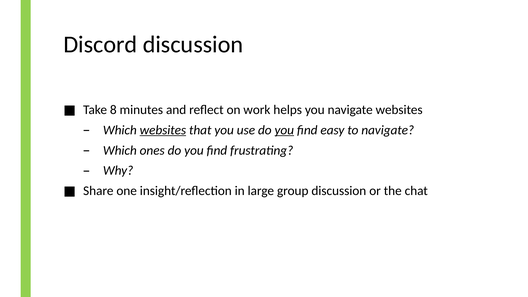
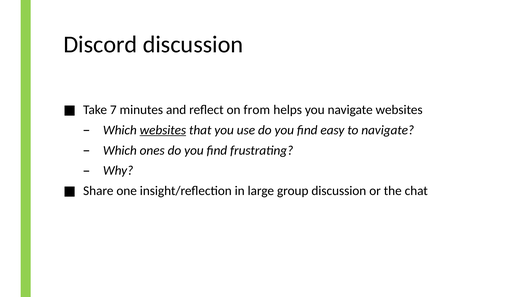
8: 8 -> 7 (113, 110)
work: work -> from (257, 110)
you underline: present -> none (284, 130)
